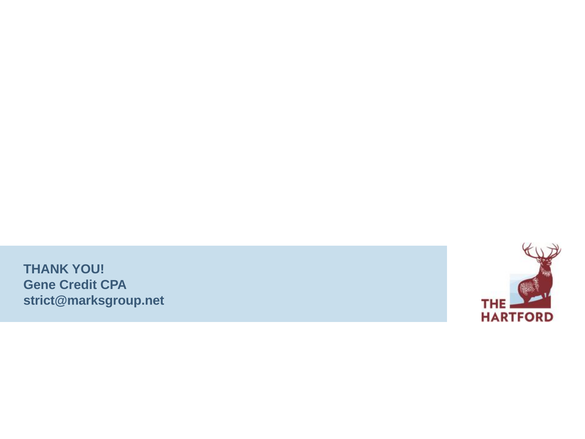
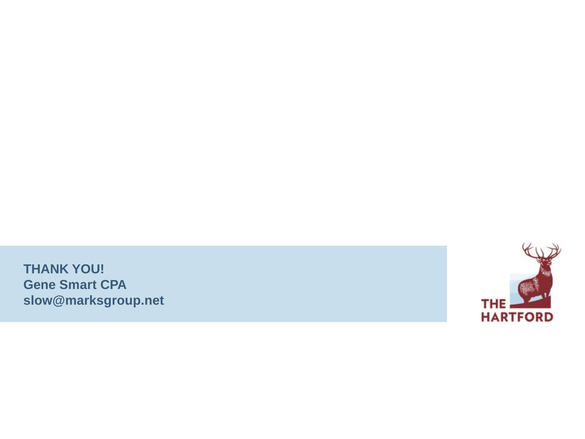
Credit: Credit -> Smart (78, 285)
strict@marksgroup.net: strict@marksgroup.net -> slow@marksgroup.net (94, 300)
